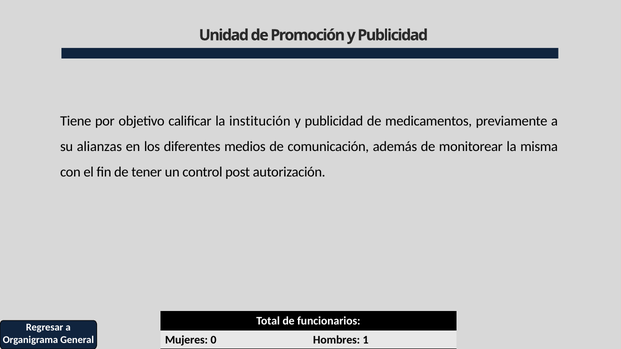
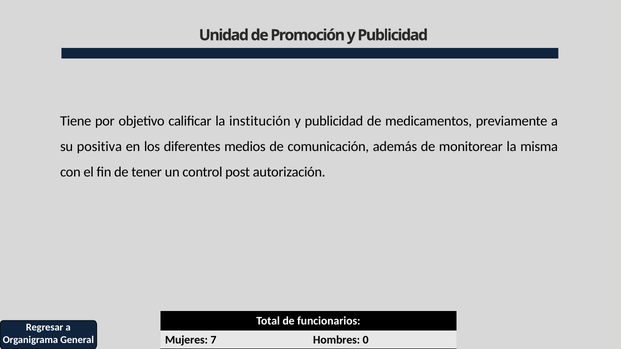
alianzas: alianzas -> positiva (99, 147)
0: 0 -> 7 (213, 340)
1: 1 -> 0 (366, 340)
